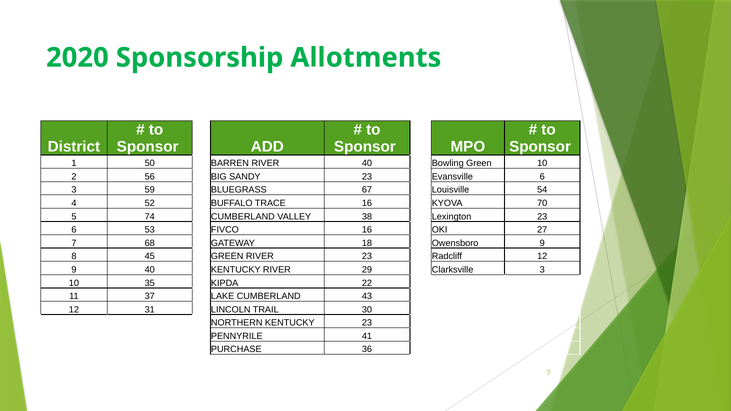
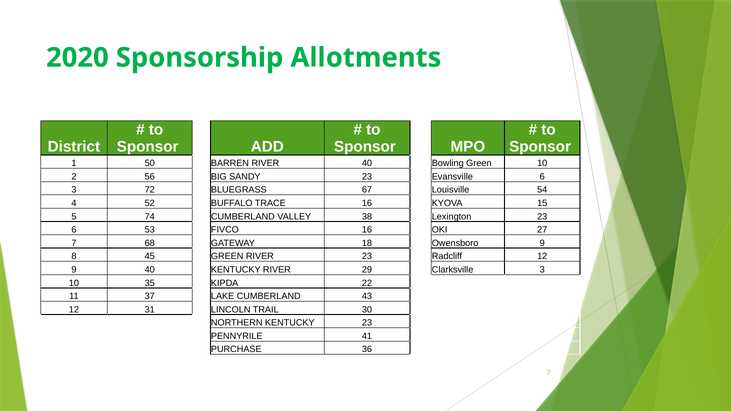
59: 59 -> 72 (150, 190)
70: 70 -> 15 (542, 203)
